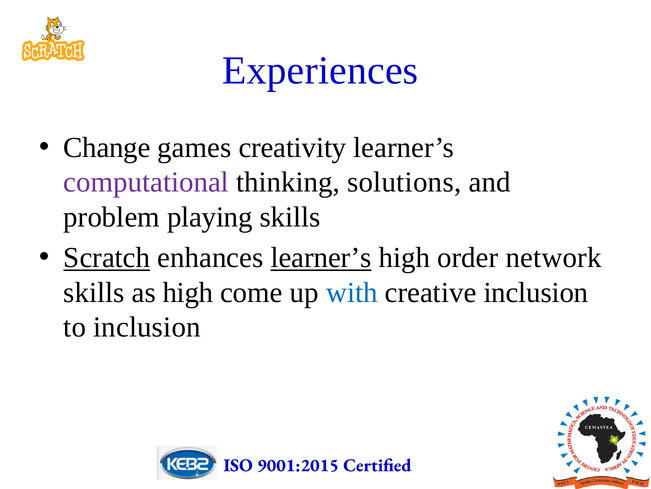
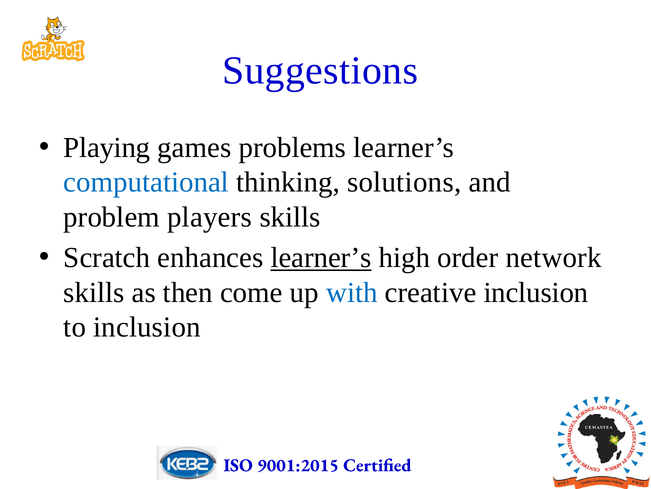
Experiences: Experiences -> Suggestions (320, 71)
Change: Change -> Playing (107, 147)
creativity: creativity -> problems (292, 147)
computational colour: purple -> blue (146, 182)
playing: playing -> players (210, 217)
Scratch underline: present -> none (107, 257)
as high: high -> then (188, 292)
